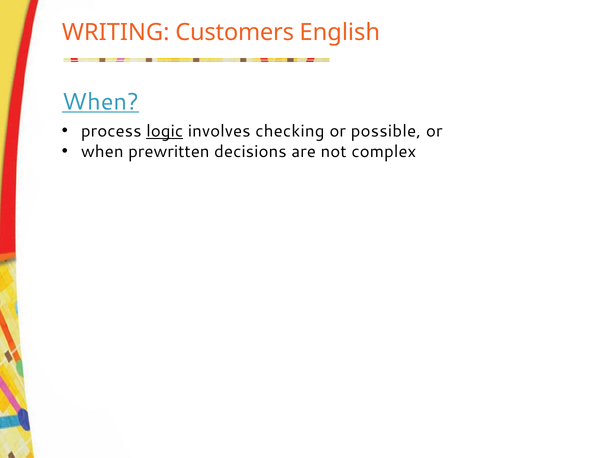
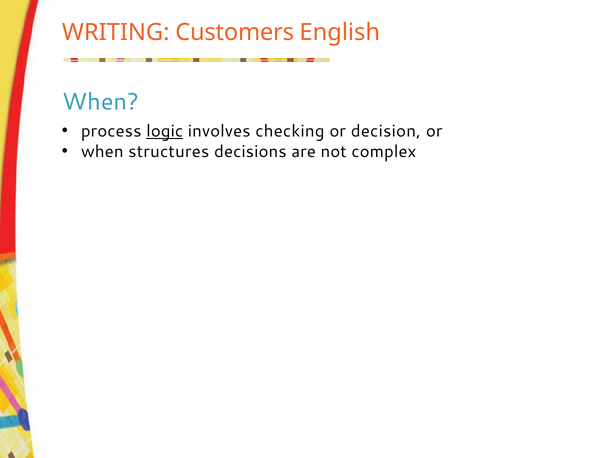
When underline: present -> none (101, 102)
possible: possible -> decision (386, 131)
prewritten: prewritten -> structures (169, 151)
